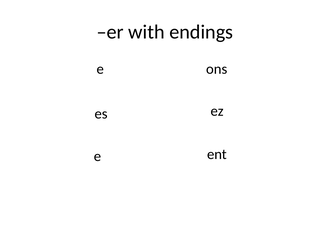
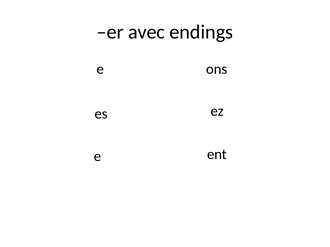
with: with -> avec (147, 32)
